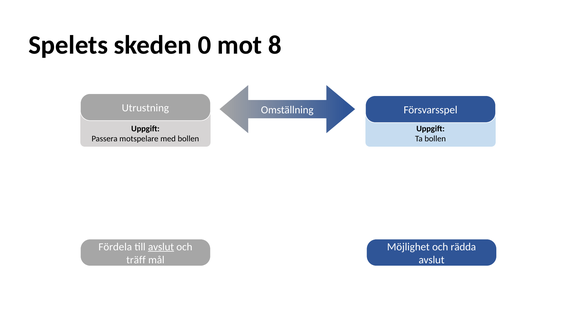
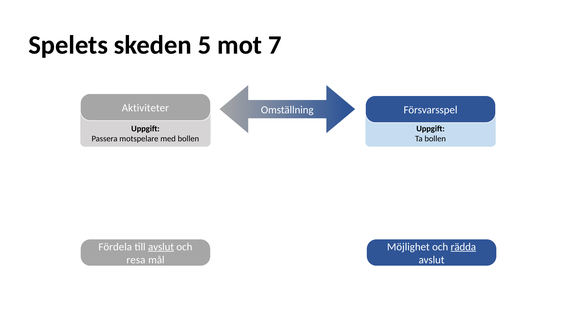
0: 0 -> 5 (204, 45)
8: 8 -> 7 (275, 45)
Utrustning: Utrustning -> Aktiviteter (145, 108)
rädda underline: none -> present (463, 247)
träff: träff -> resa (136, 260)
